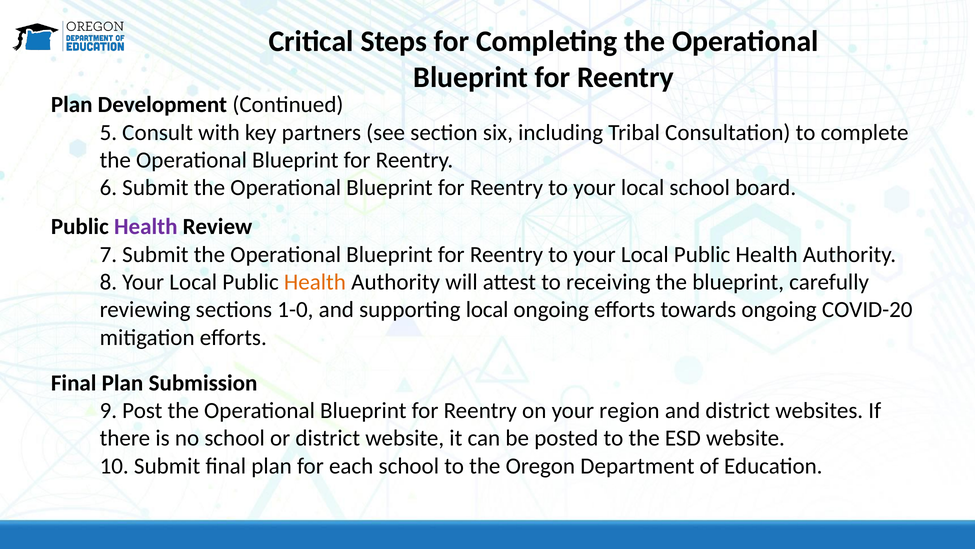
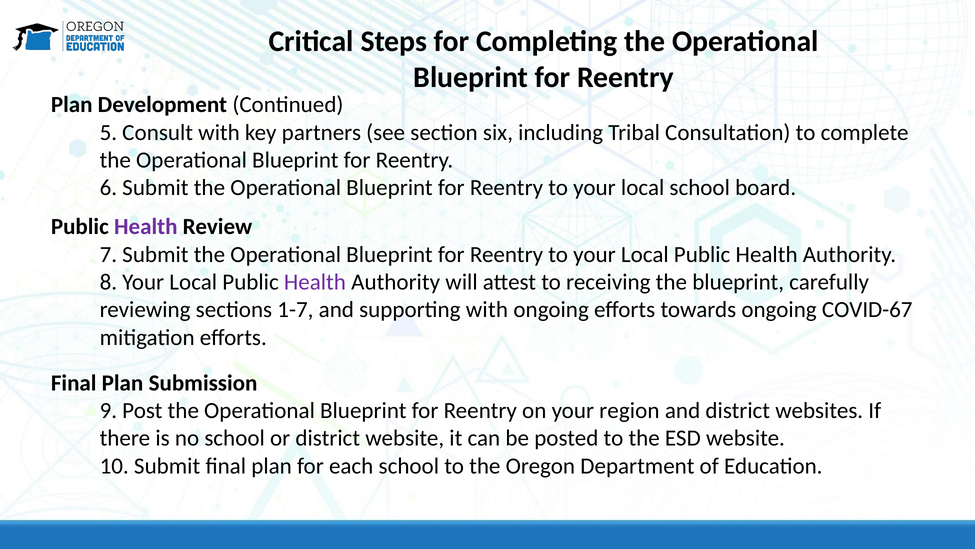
Health colour: orange -> purple (315, 282)
1-0: 1-0 -> 1-7 (295, 309)
supporting local: local -> with (487, 309)
COVID-20: COVID-20 -> COVID-67 (867, 309)
